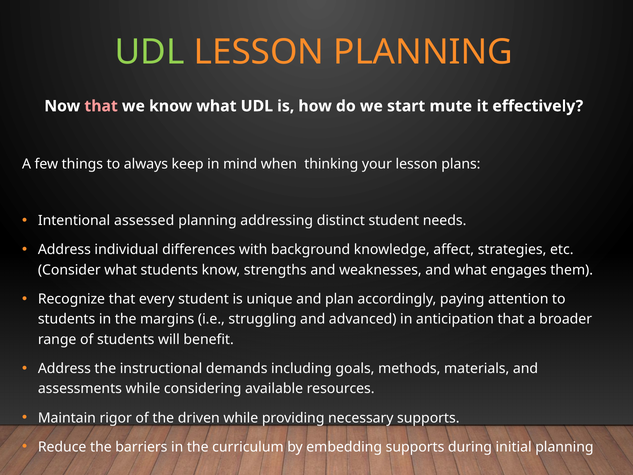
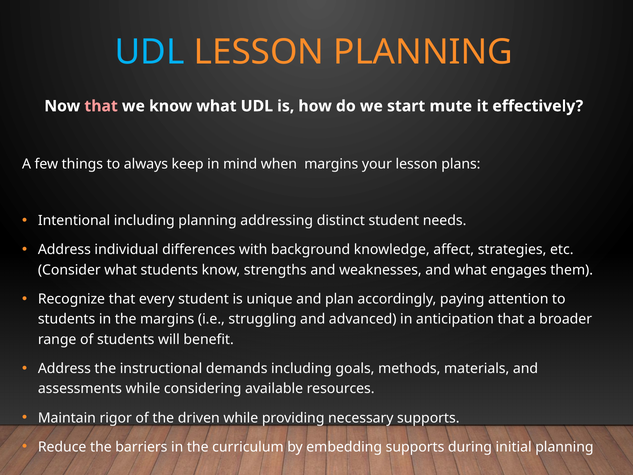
UDL colour: light green -> light blue (150, 52)
when thinking: thinking -> margins (331, 164)
Intentional assessed: assessed -> including (144, 221)
